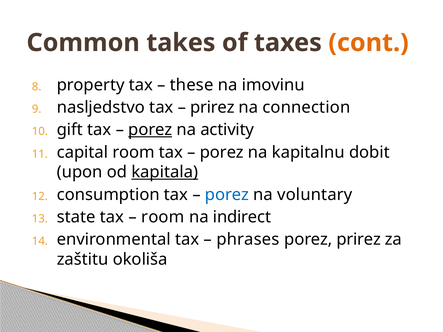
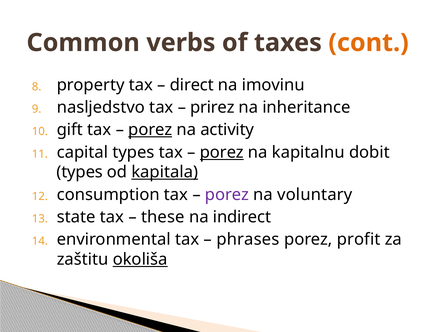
takes: takes -> verbs (181, 43)
these: these -> direct (192, 85)
connection: connection -> inheritance (306, 108)
capital room: room -> types (134, 152)
porez underline: none -> present (222, 152)
upon: upon -> types (80, 172)
porez colour: blue -> purple (227, 195)
room: room -> these (163, 217)
porez prirez: prirez -> profit (359, 240)
okoliša underline: none -> present (140, 259)
